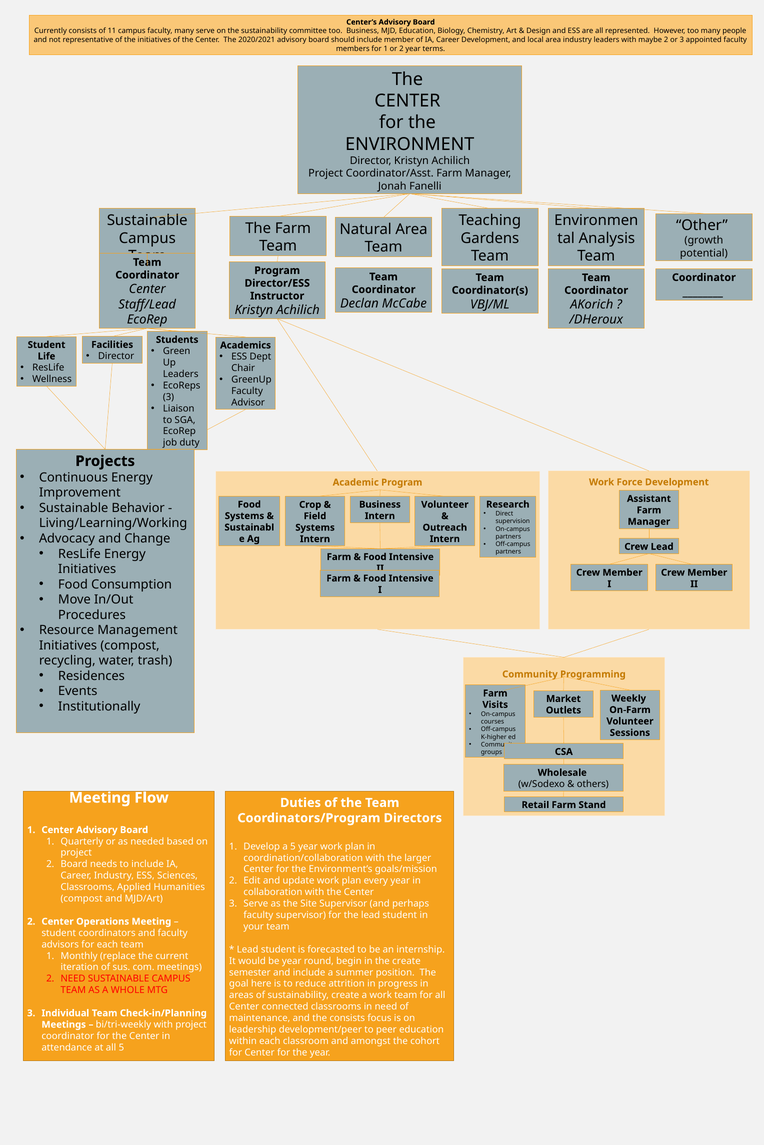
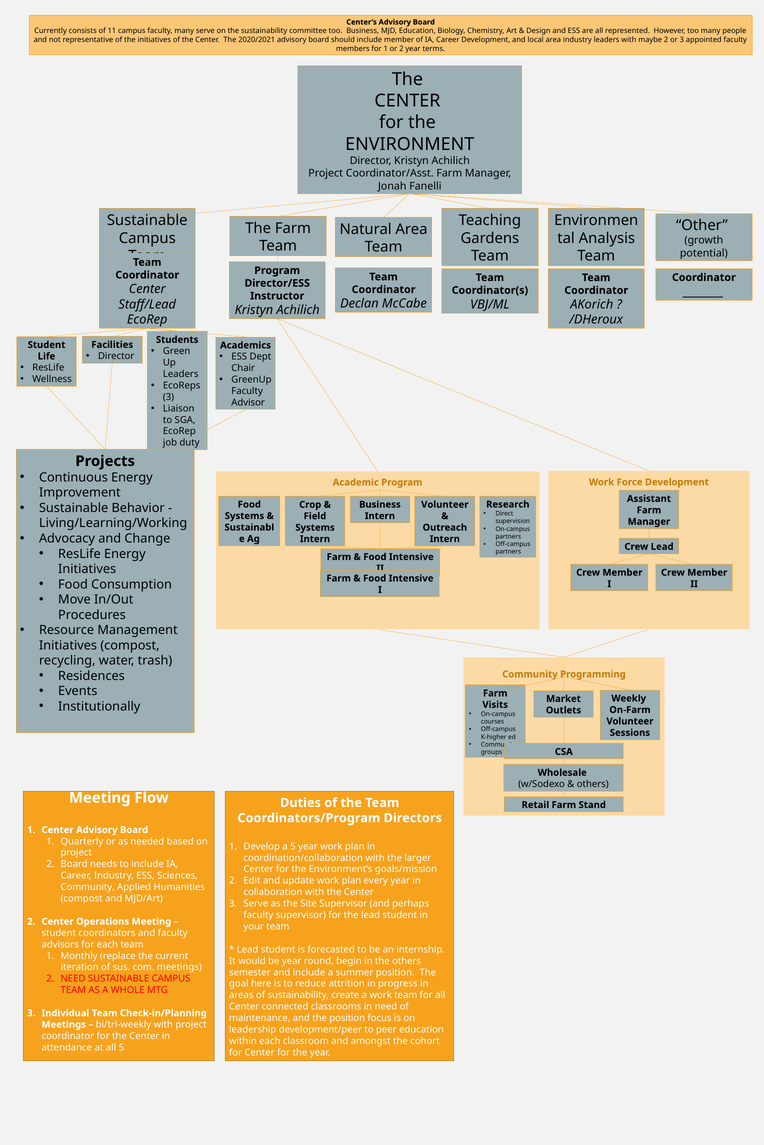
Classrooms: Classrooms -> Community (88, 888)
the create: create -> others (407, 962)
the consists: consists -> position (347, 1019)
